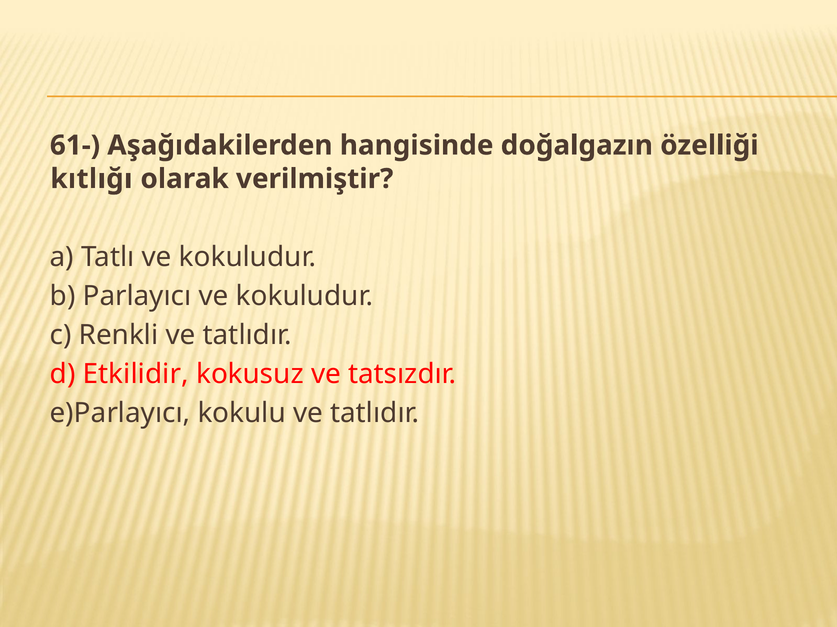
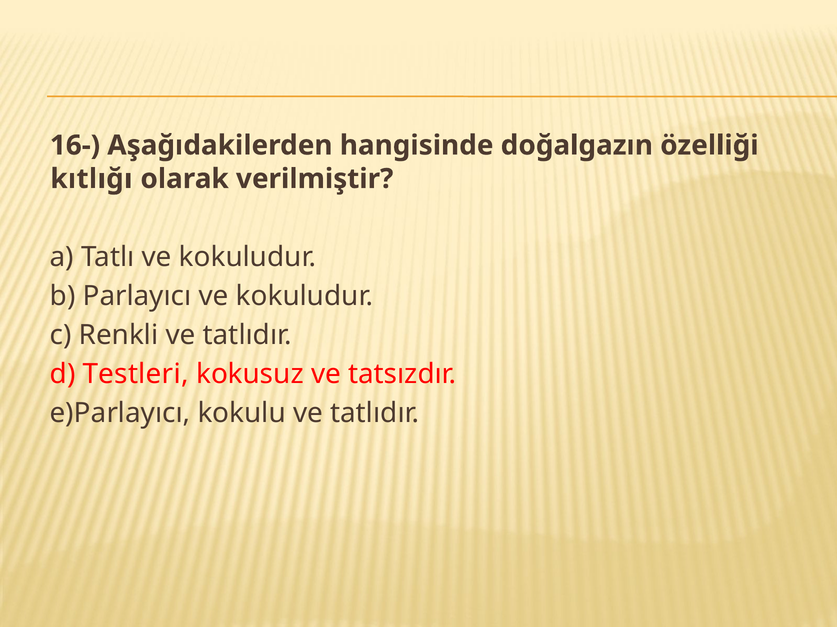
61-: 61- -> 16- (75, 146)
Etkilidir: Etkilidir -> Testleri (136, 374)
